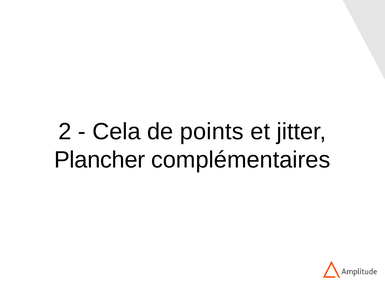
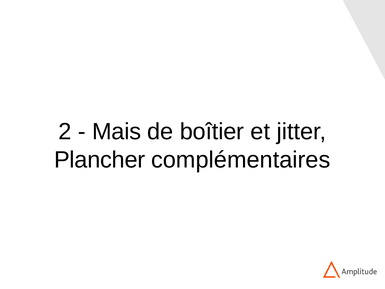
Cela: Cela -> Mais (117, 132)
points: points -> boîtier (212, 132)
